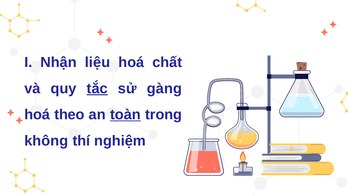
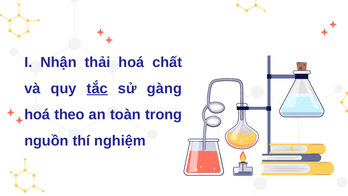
liệu: liệu -> thải (98, 62)
toàn underline: present -> none (125, 115)
không: không -> nguồn (46, 141)
